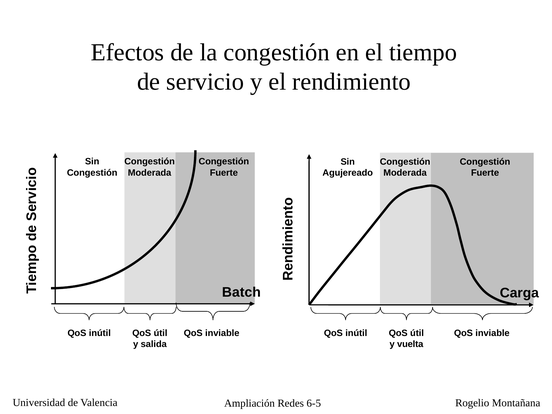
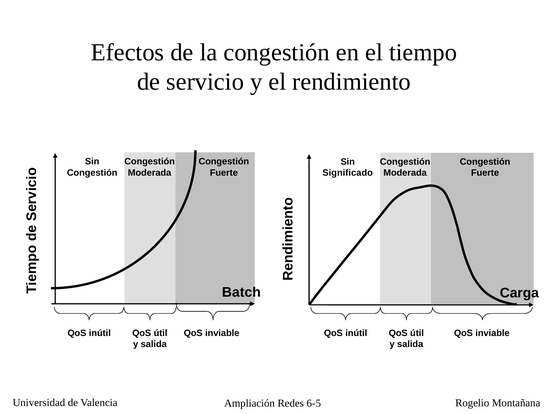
Agujereado: Agujereado -> Significado (348, 173)
vuelta: vuelta -> salida (410, 344)
